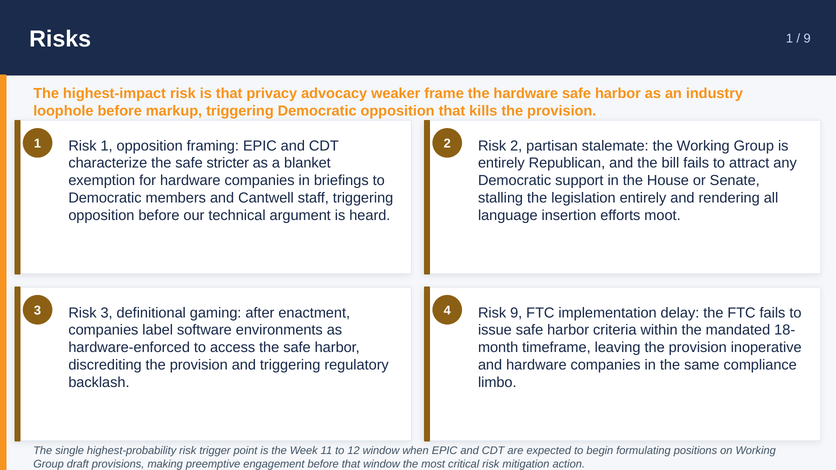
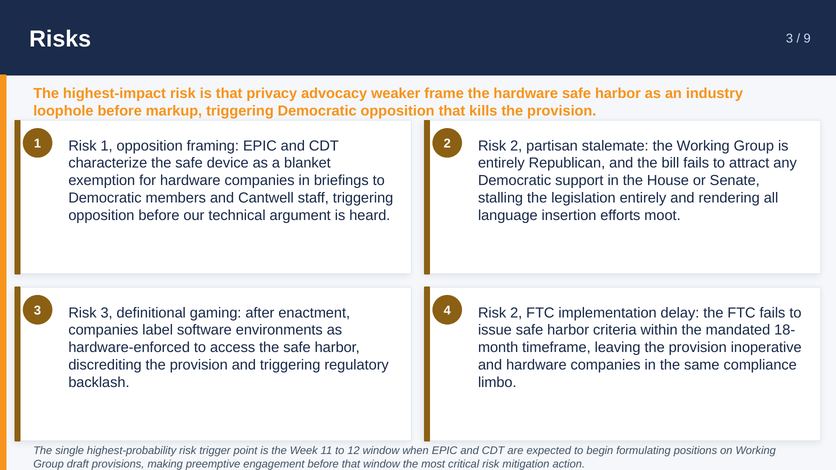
Risks 1: 1 -> 3 (789, 38)
stricter: stricter -> device (228, 163)
4 Risk 9: 9 -> 2 (516, 313)
